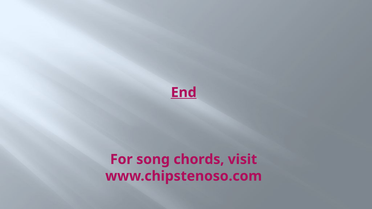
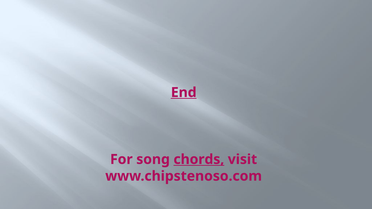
chords underline: none -> present (199, 160)
